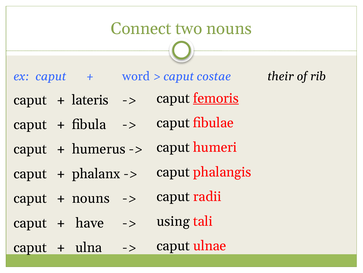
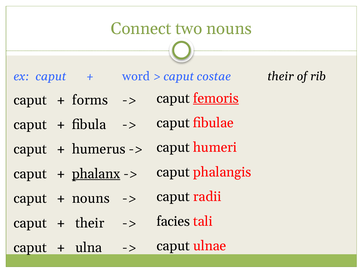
lateris: lateris -> forms (90, 100)
phalanx underline: none -> present (96, 173)
using: using -> facies (173, 221)
have: have -> their (90, 222)
